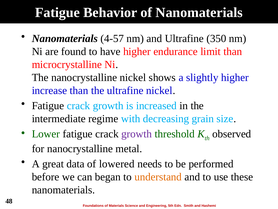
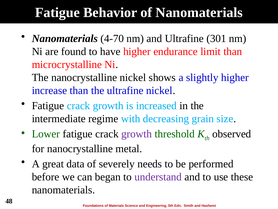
4-57: 4-57 -> 4-70 (112, 38)
350: 350 -> 301 (216, 38)
lowered: lowered -> severely (117, 164)
understand colour: orange -> purple (158, 177)
